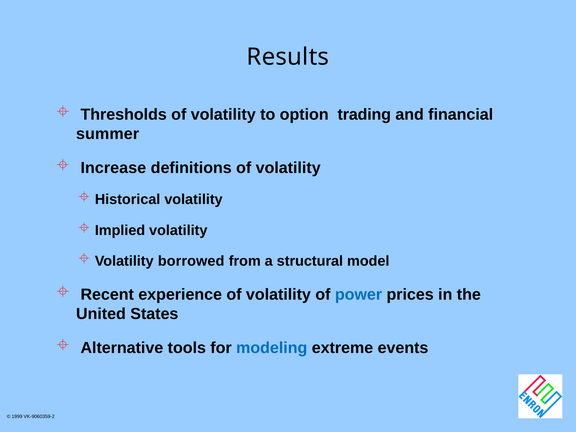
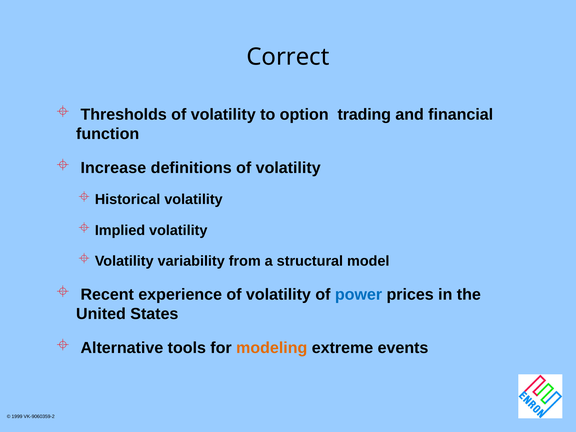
Results: Results -> Correct (288, 57)
summer: summer -> function (108, 134)
borrowed: borrowed -> variability (191, 261)
modeling colour: blue -> orange (272, 348)
